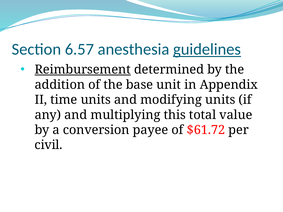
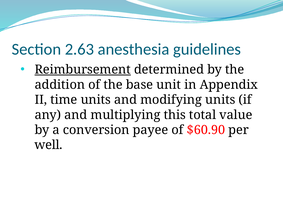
6.57: 6.57 -> 2.63 (79, 49)
guidelines underline: present -> none (207, 49)
$61.72: $61.72 -> $60.90 (206, 130)
civil: civil -> well (49, 145)
